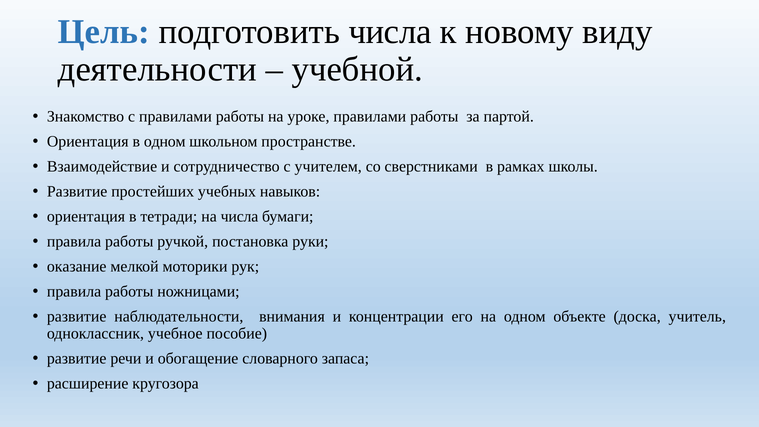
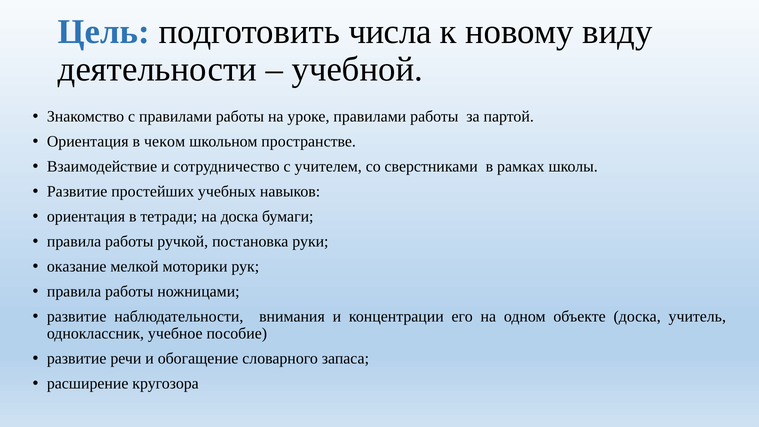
в одном: одном -> чеком (165, 142)
на числа: числа -> доска (239, 216)
